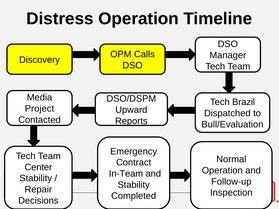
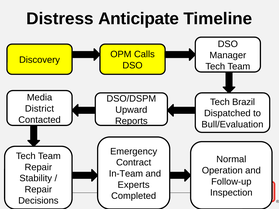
Distress Operation: Operation -> Anticipate (139, 19)
Project: Project -> District (39, 109)
Center: Center -> Repair (38, 167)
Stability: Stability -> Experts (134, 185)
